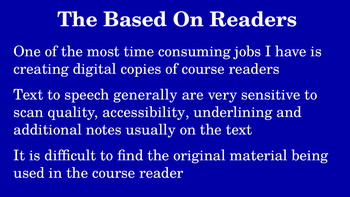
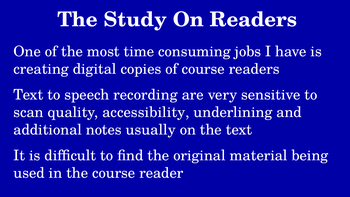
Based: Based -> Study (135, 20)
generally: generally -> recording (146, 95)
